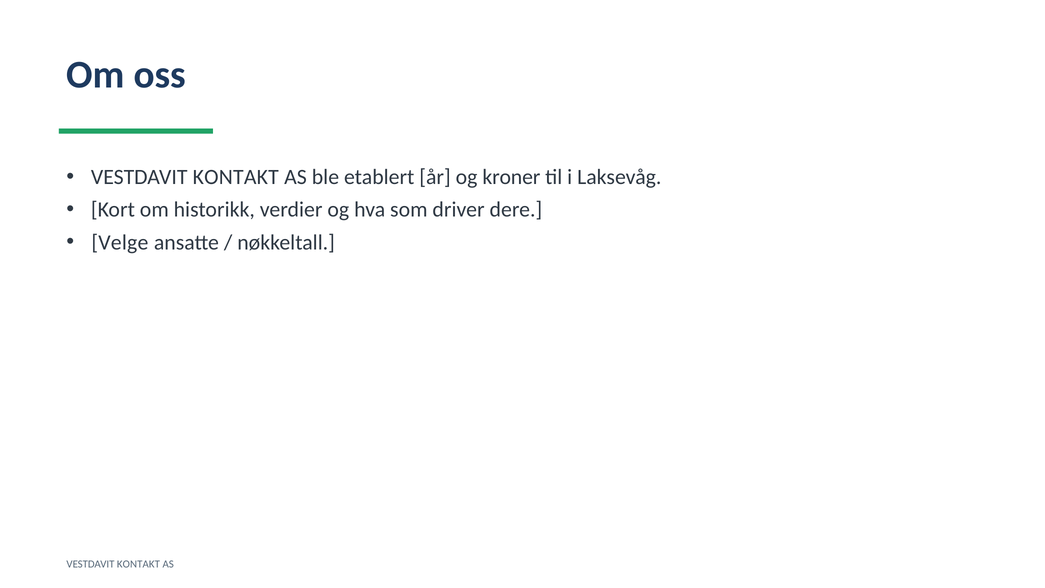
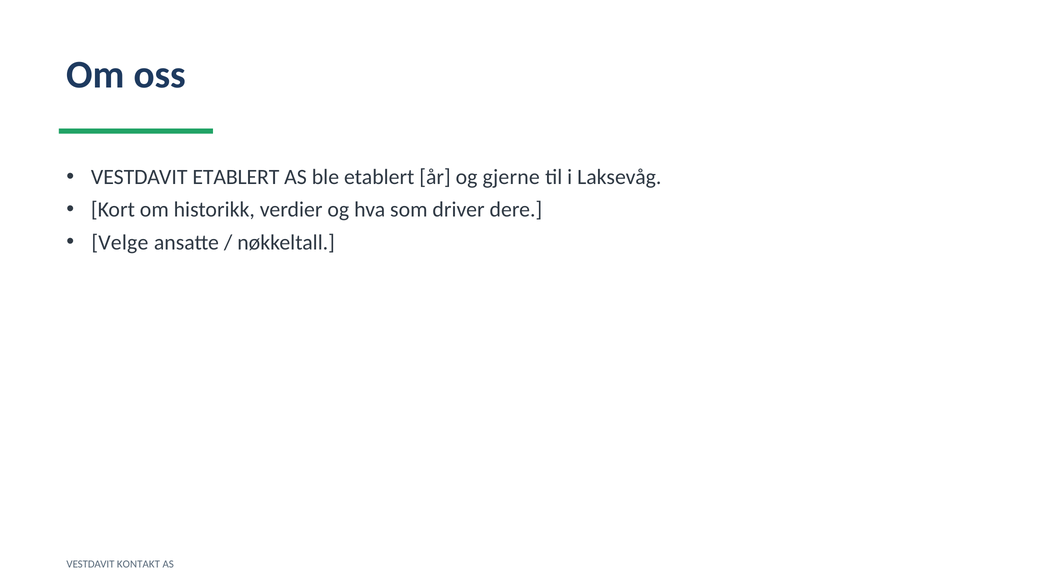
KONTAKT: KONTAKT -> ETABLERT (236, 177)
kroner: kroner -> gjerne (511, 177)
